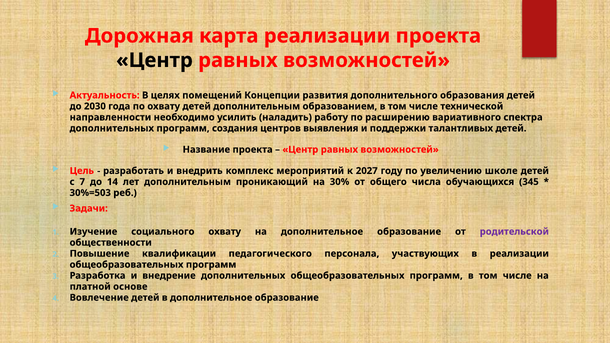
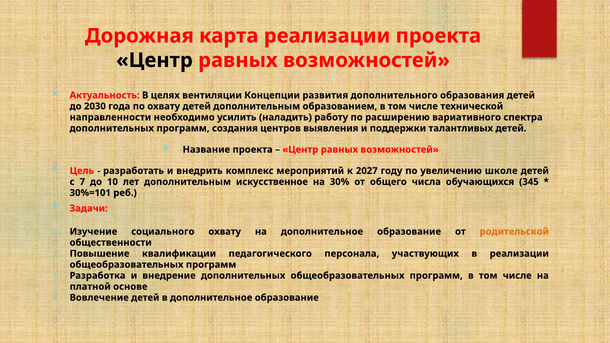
помещений: помещений -> вентиляции (212, 95)
14: 14 -> 10 (112, 182)
проникающий: проникающий -> искусственное (272, 182)
30%=503: 30%=503 -> 30%=101 (90, 193)
родительской colour: purple -> orange (514, 232)
